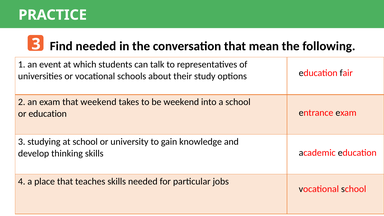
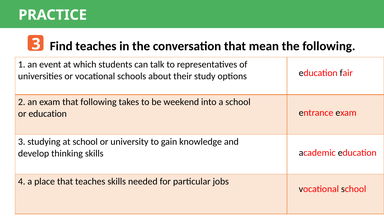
Find needed: needed -> teaches (96, 46)
that weekend: weekend -> following (99, 102)
